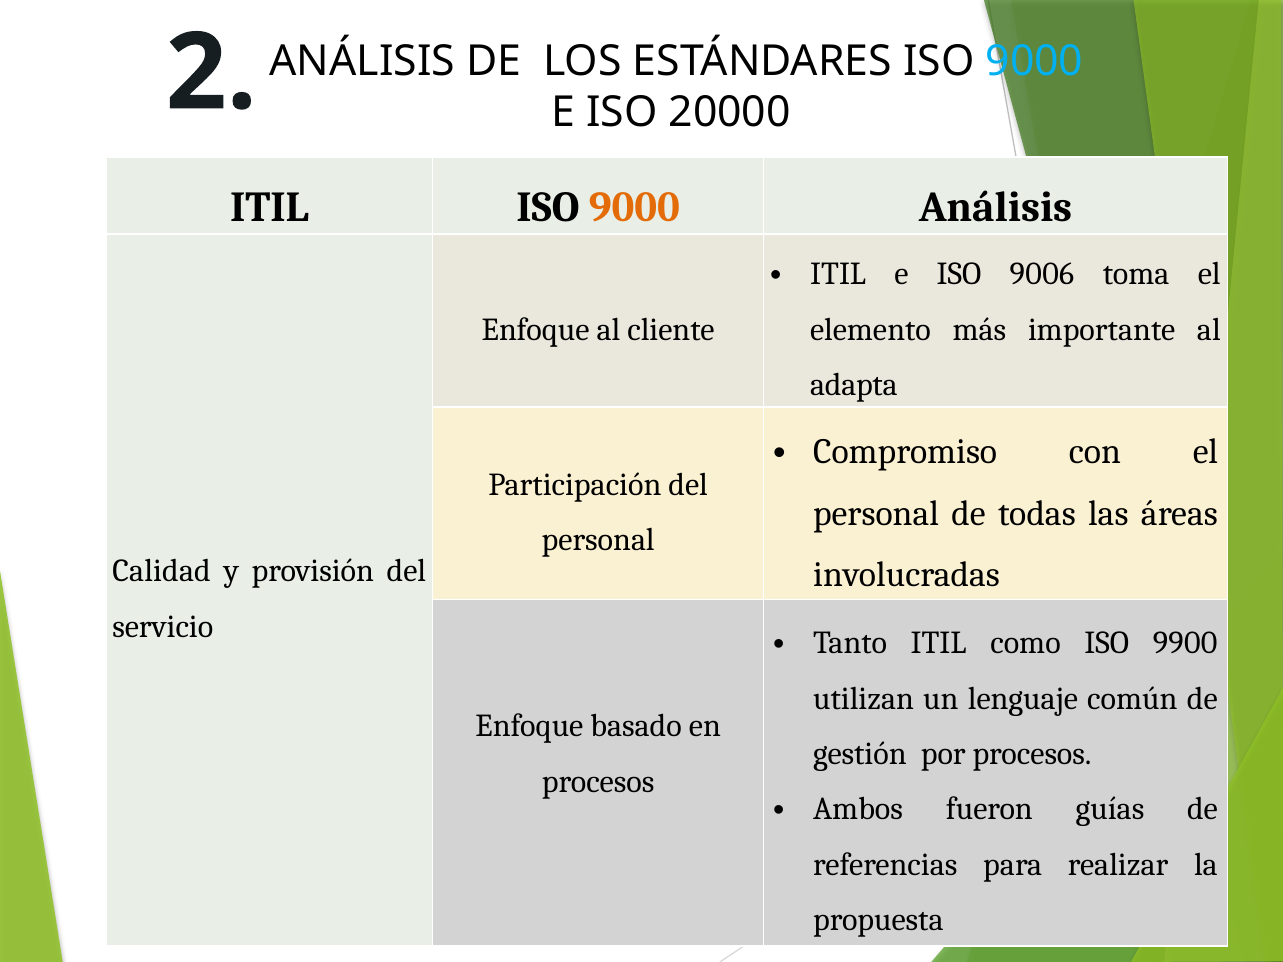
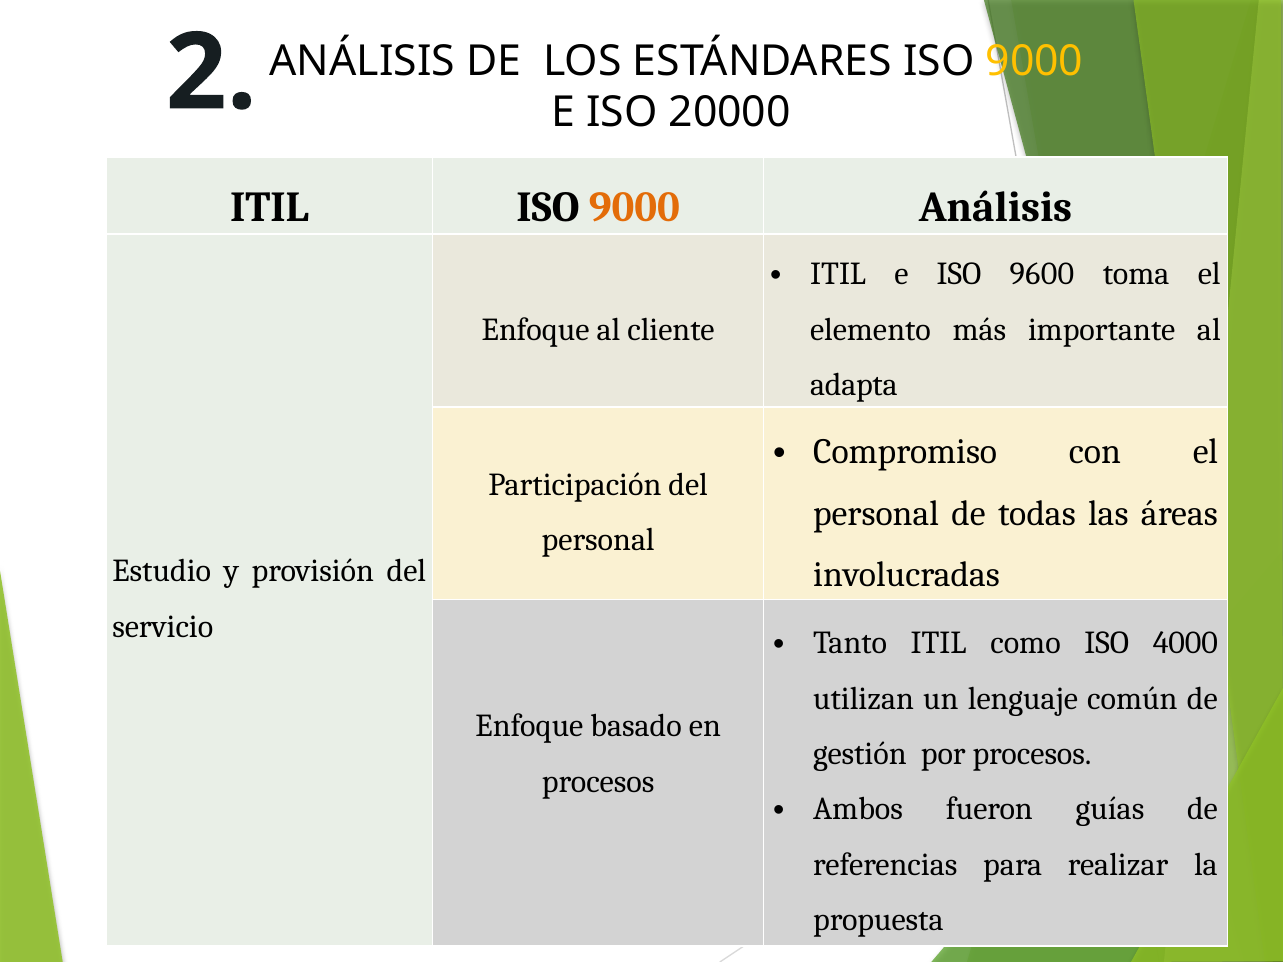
9000 colour: light blue -> yellow (1035, 61)
9006: 9006 -> 9600 (1042, 274)
Calidad: Calidad -> Estudio (162, 571)
9900: 9900 -> 4000 (1185, 643)
